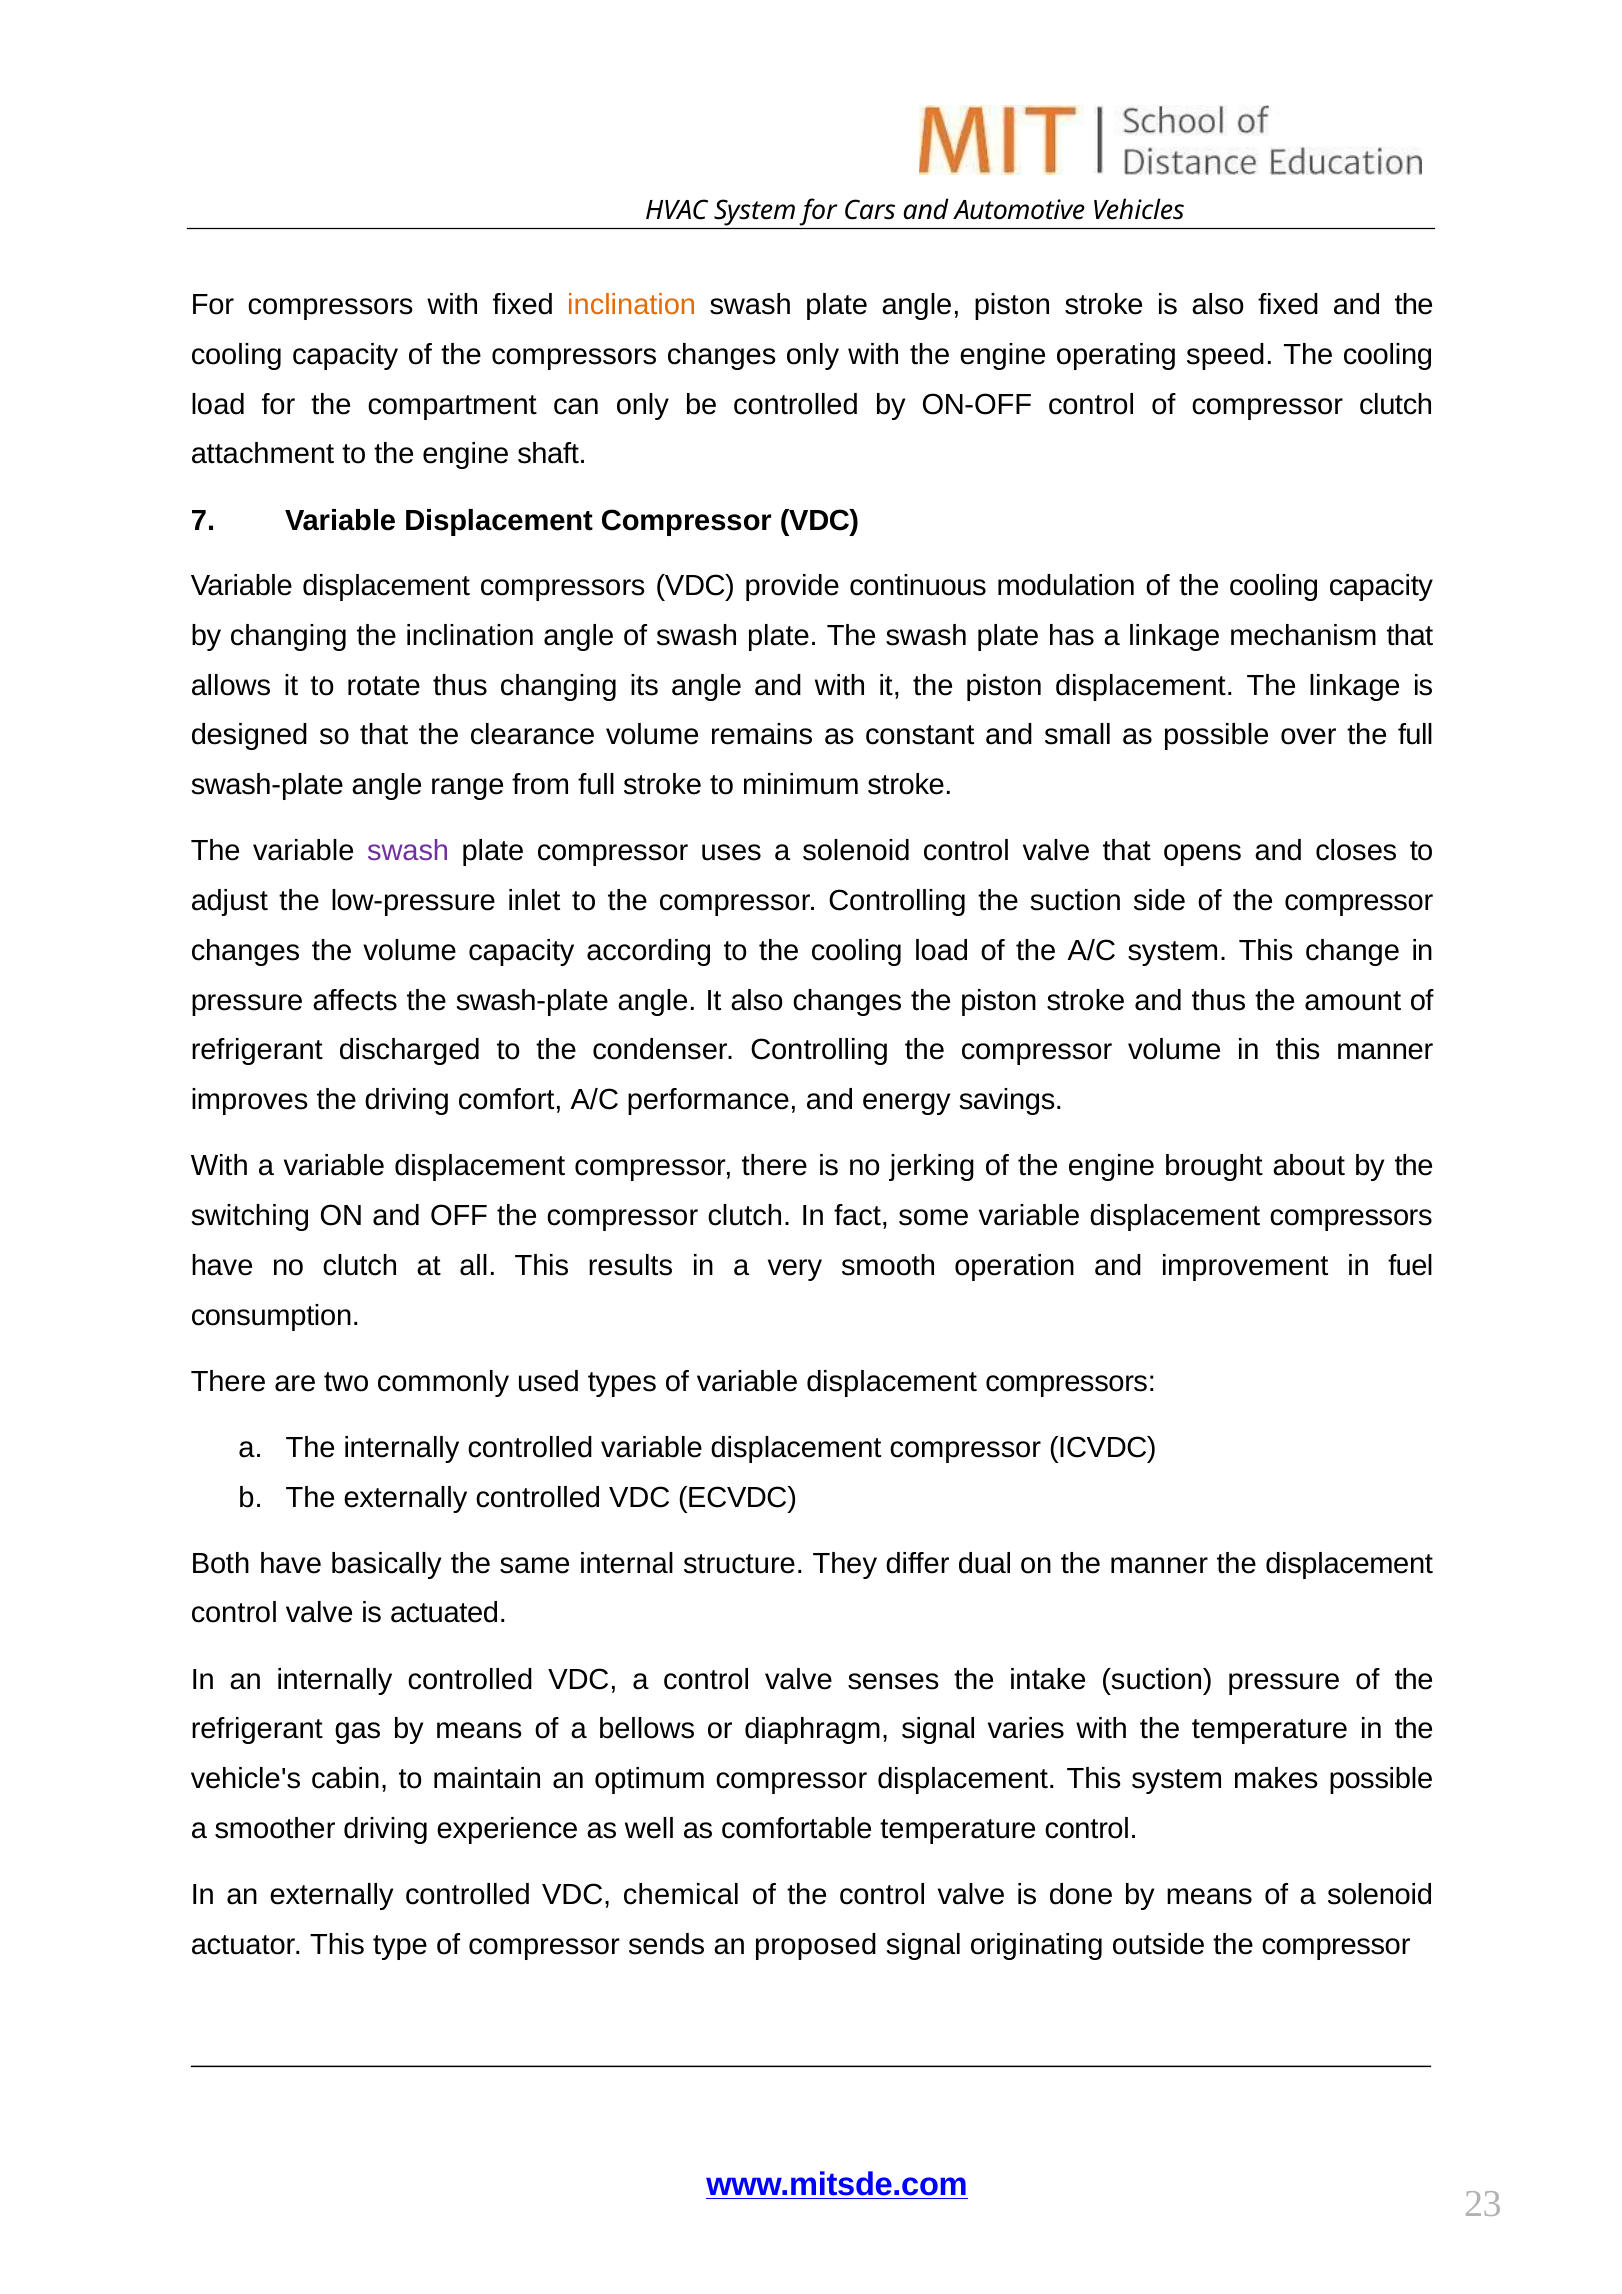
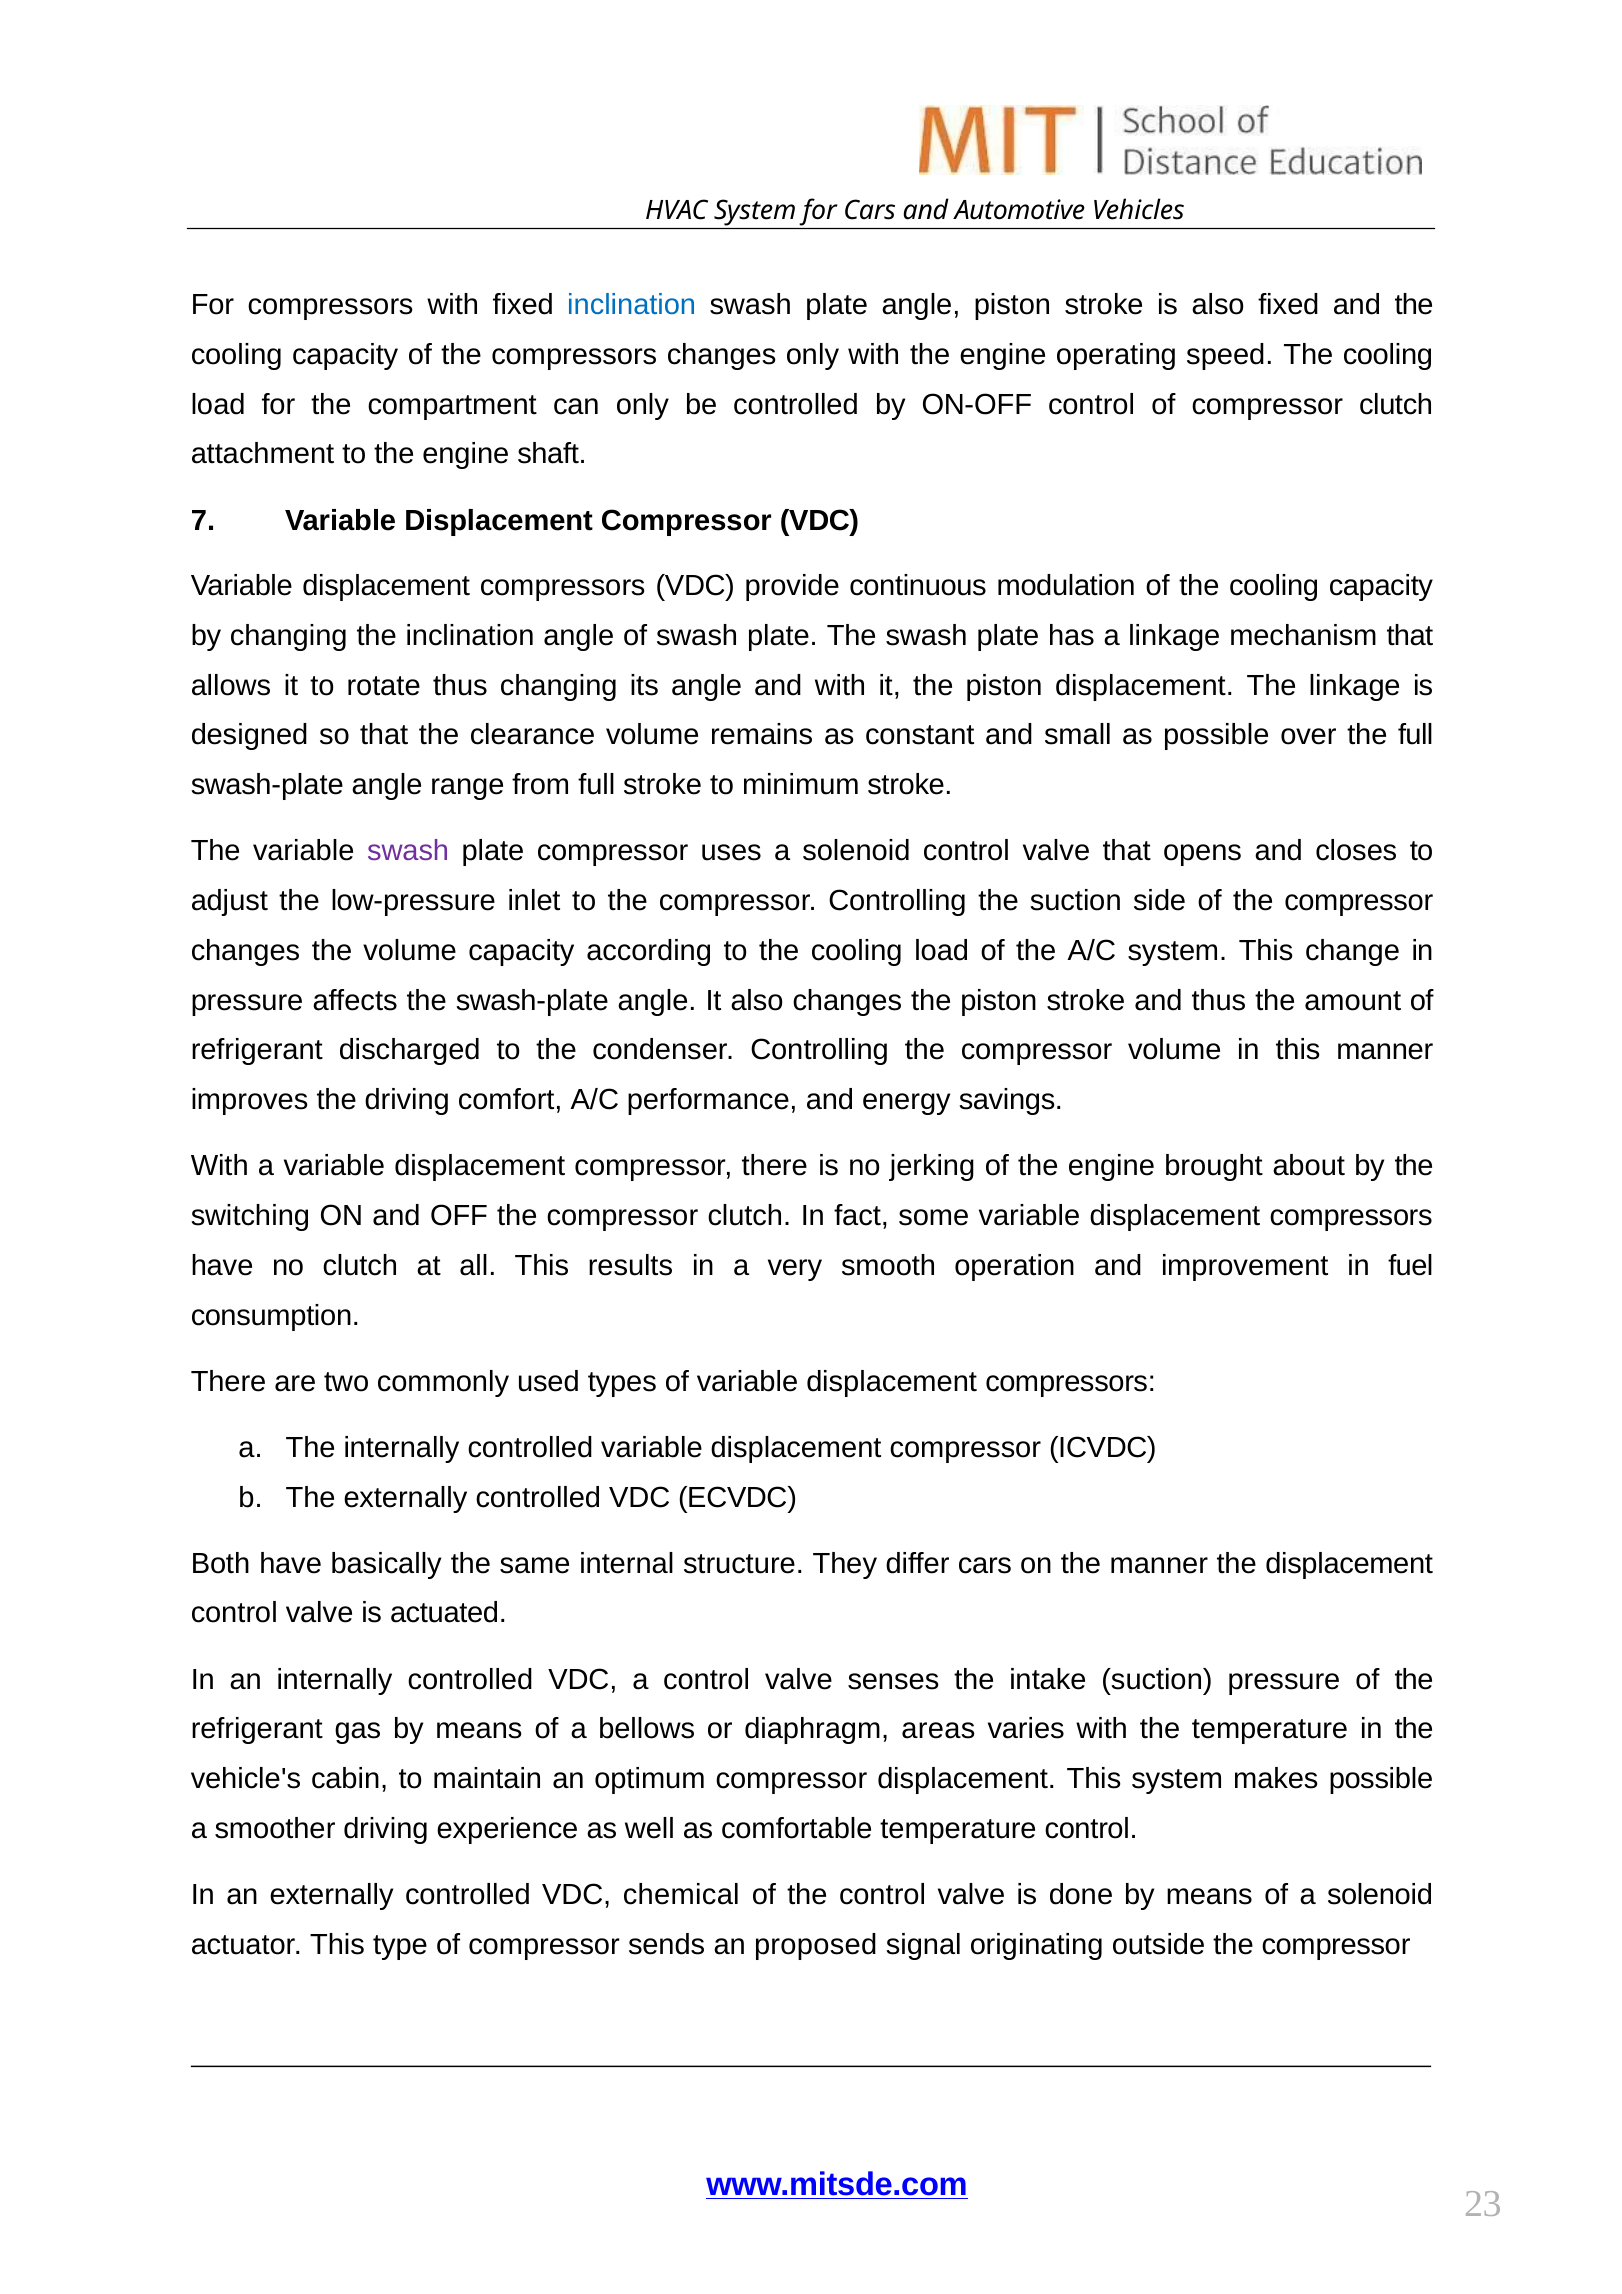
inclination colour: orange -> blue (632, 305)
differ dual: dual -> cars (985, 1564)
diaphragm signal: signal -> areas (938, 1729)
